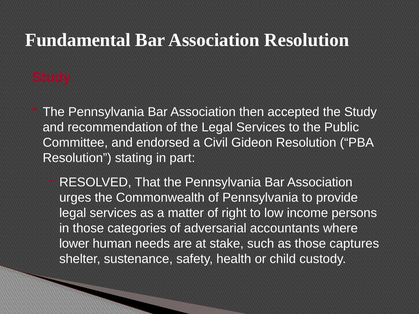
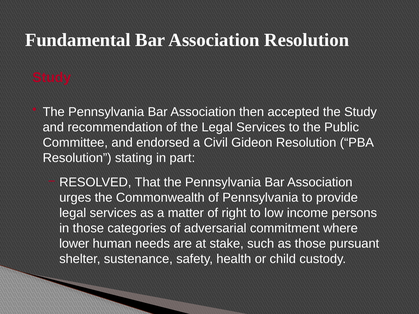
accountants: accountants -> commitment (285, 228)
captures: captures -> pursuant (354, 244)
